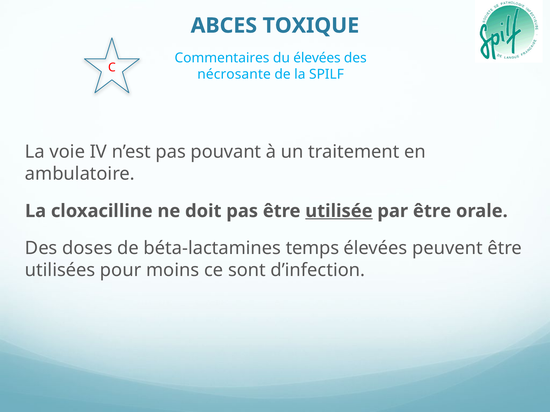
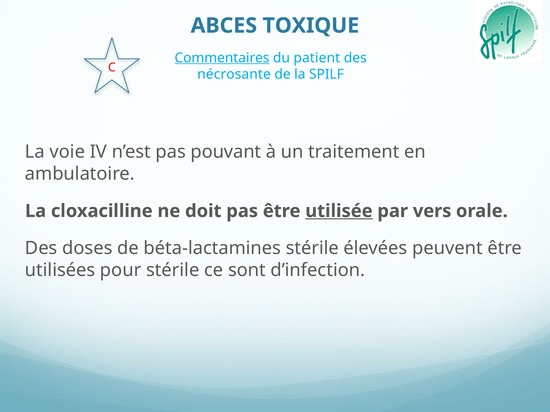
Commentaires underline: none -> present (222, 58)
du élevées: élevées -> patient (317, 58)
par être: être -> vers (432, 211)
béta-lactamines temps: temps -> stérile (312, 249)
pour moins: moins -> stérile (173, 271)
